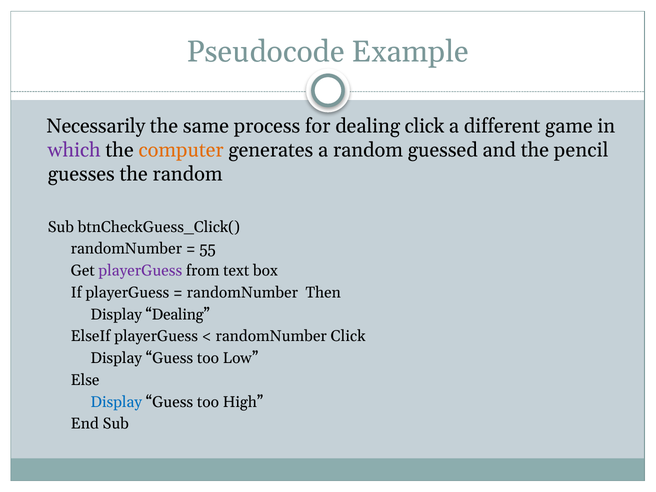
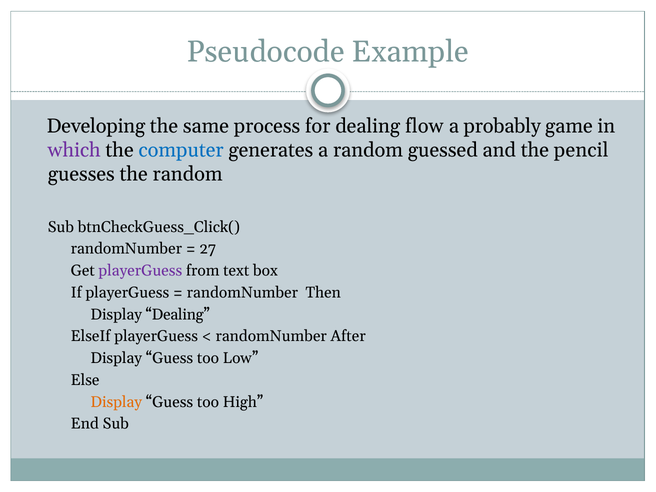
Necessarily: Necessarily -> Developing (96, 126)
dealing click: click -> flow (424, 126)
different: different -> probably (502, 126)
computer colour: orange -> blue (181, 150)
55: 55 -> 27 (208, 249)
randomNumber Click: Click -> After (348, 336)
Display colour: blue -> orange (116, 402)
